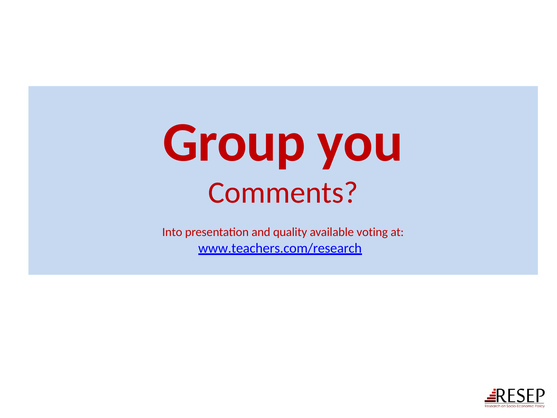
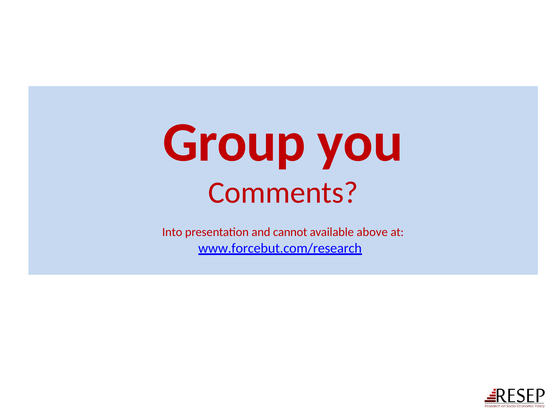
quality: quality -> cannot (290, 232)
voting: voting -> above (372, 232)
www.teachers.com/research: www.teachers.com/research -> www.forcebut.com/research (280, 248)
